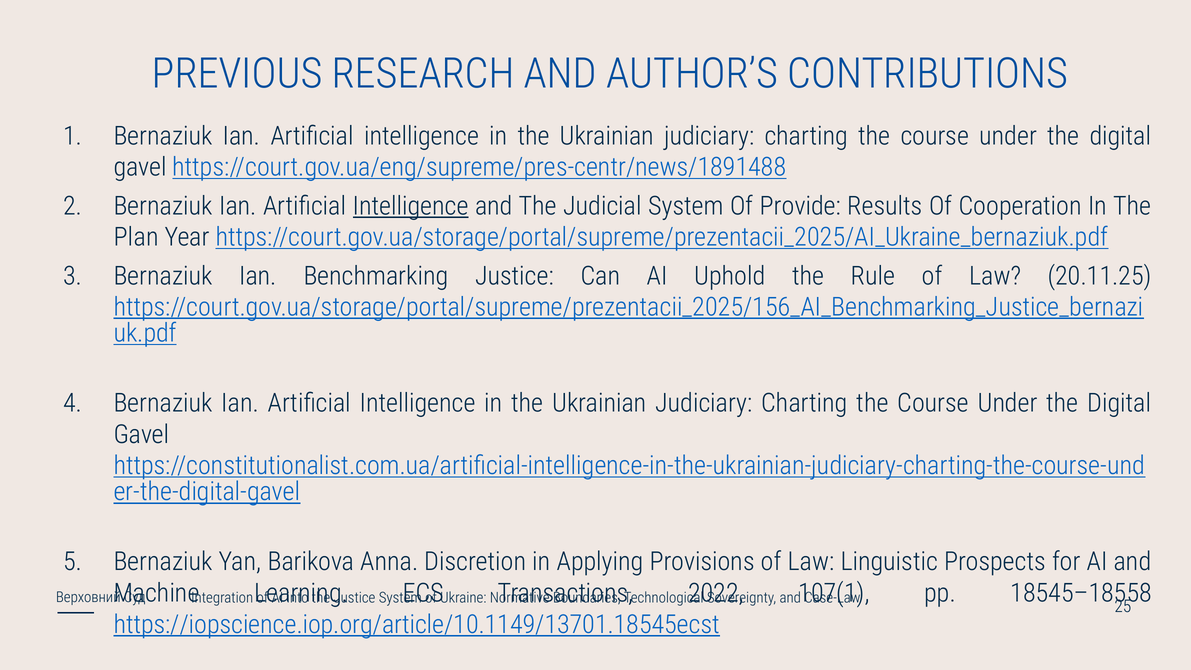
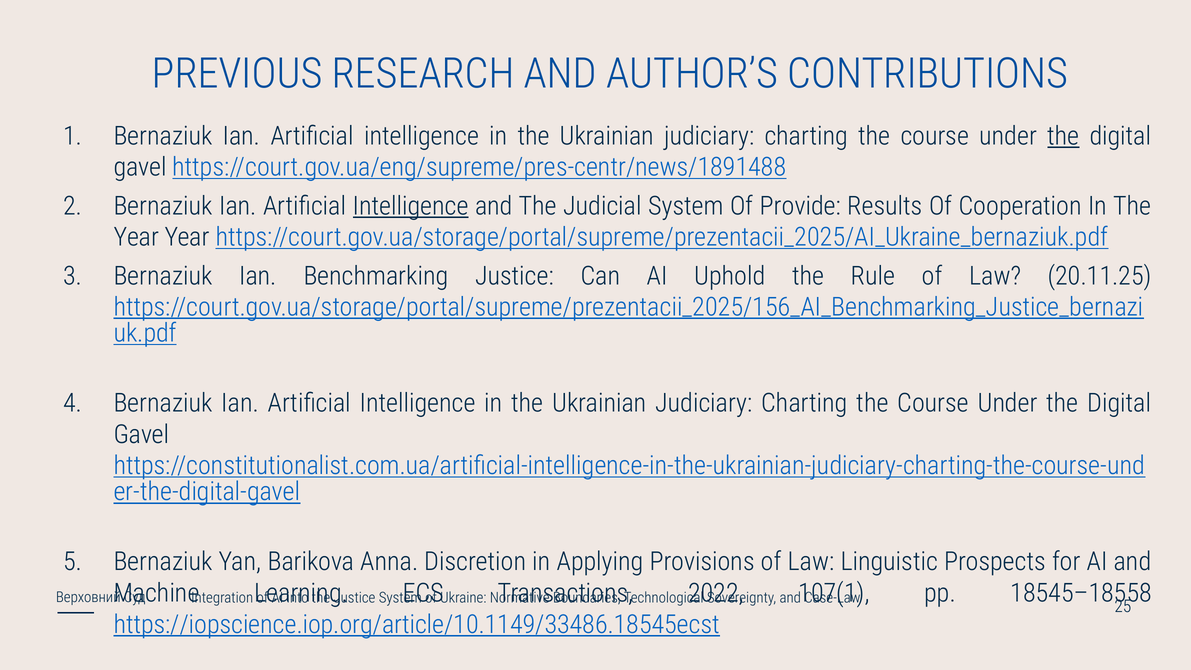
the underline: none -> present (1063, 136)
Plan: Plan -> Year (136, 237)
https://iopscience.iop.org/article/10.1149/13701.18545ecst: https://iopscience.iop.org/article/10.1149/13701.18545ecst -> https://iopscience.iop.org/article/10.1149/33486.18545ecst (417, 624)
